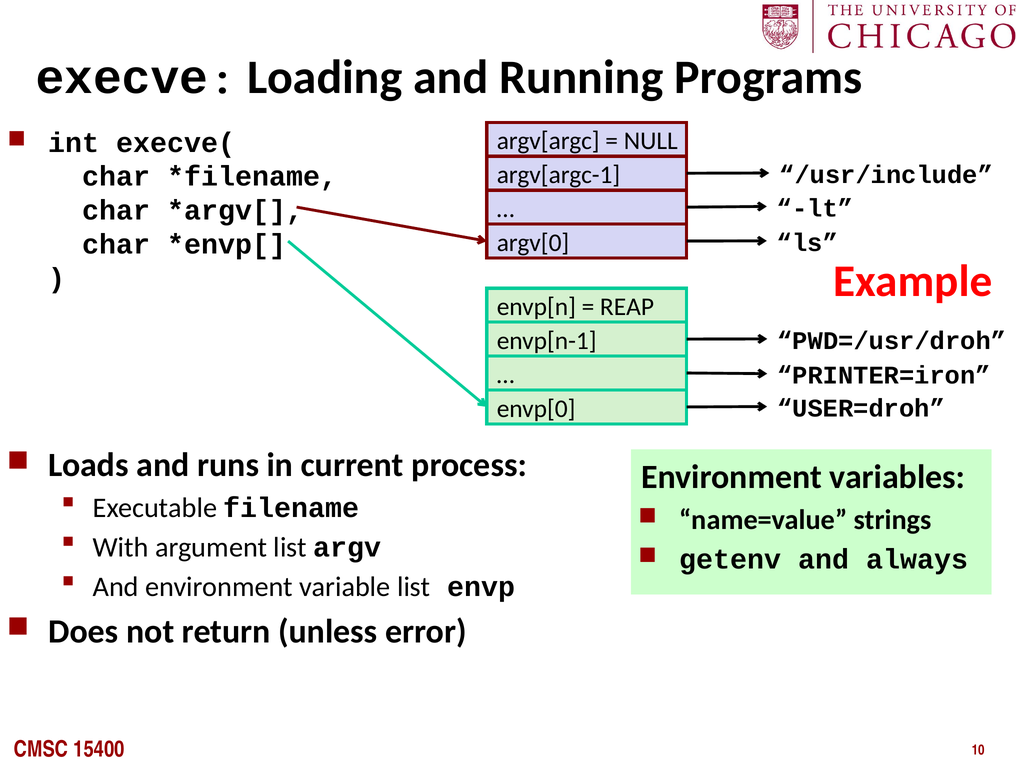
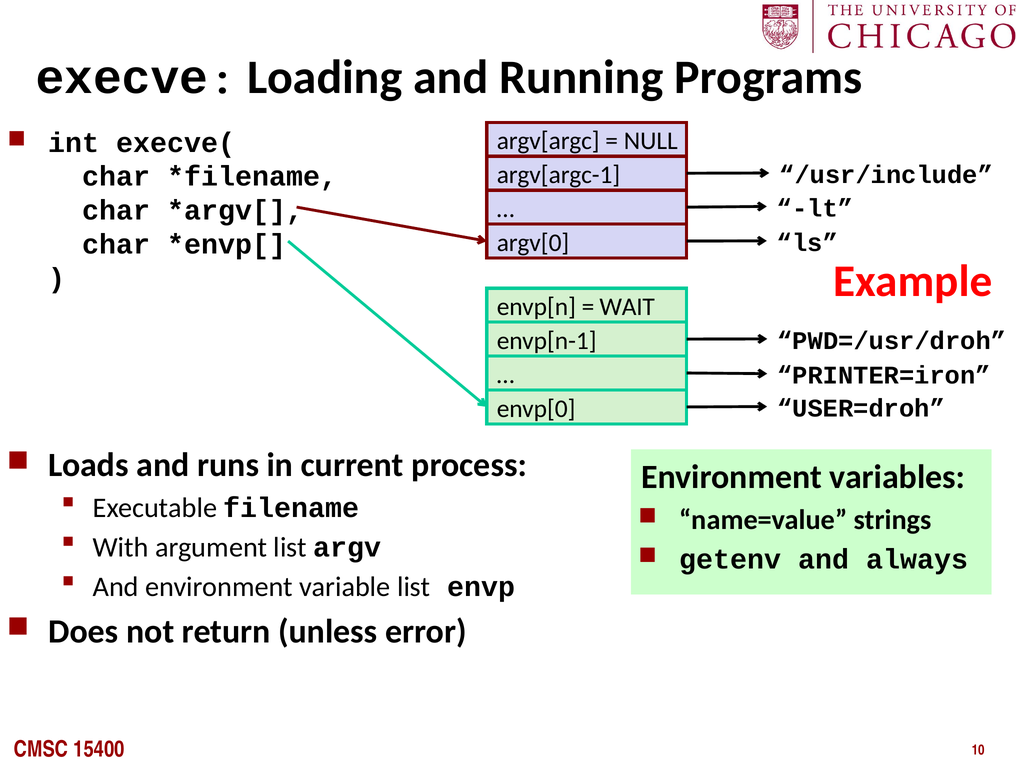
REAP: REAP -> WAIT (627, 307)
